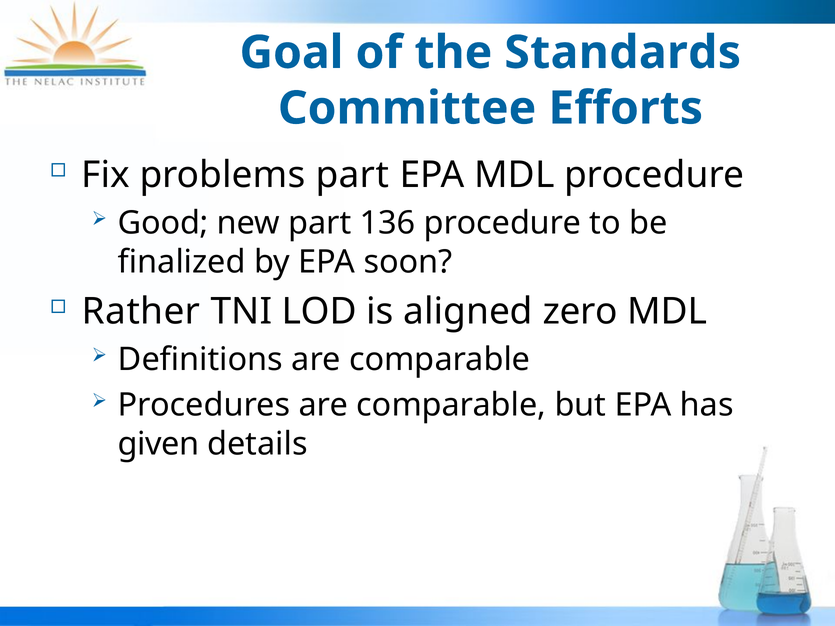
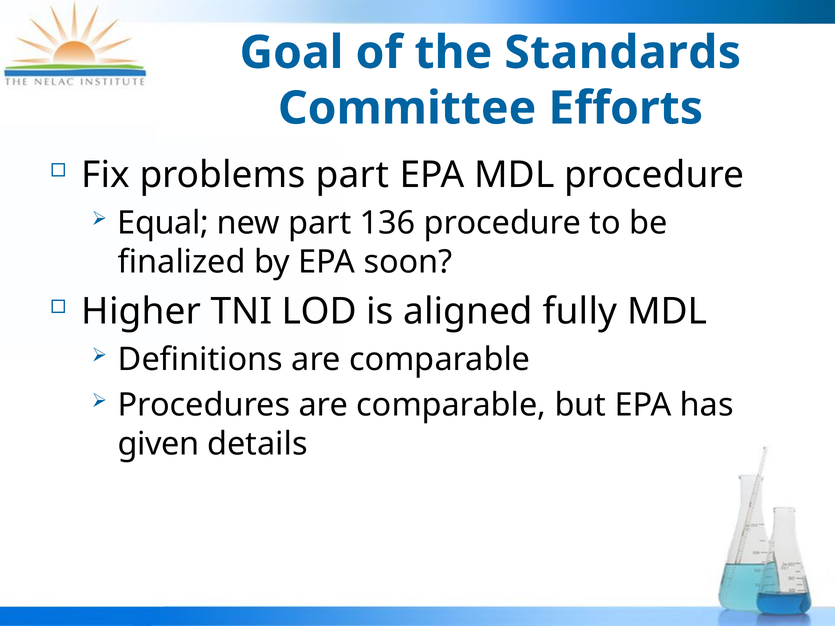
Good: Good -> Equal (163, 223)
Rather: Rather -> Higher (141, 312)
zero: zero -> fully (580, 312)
